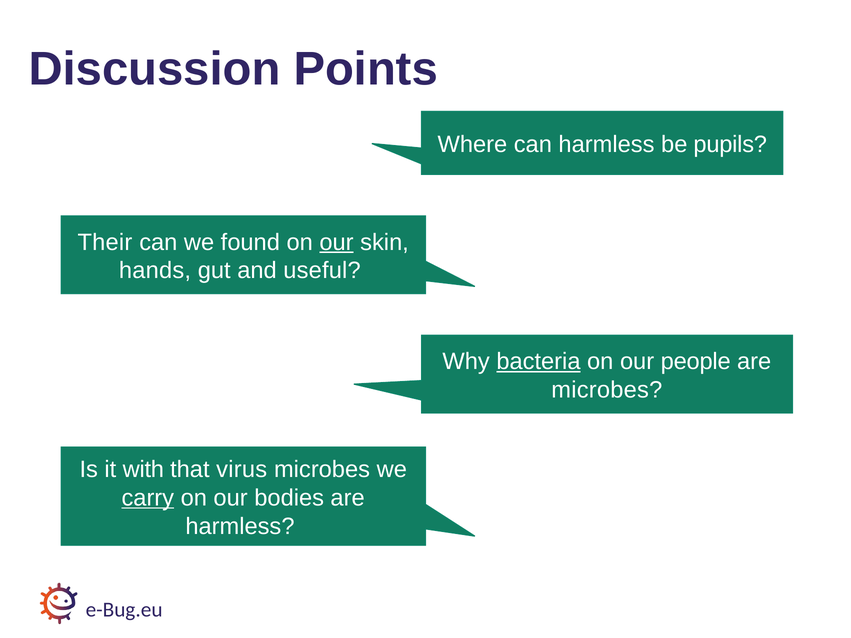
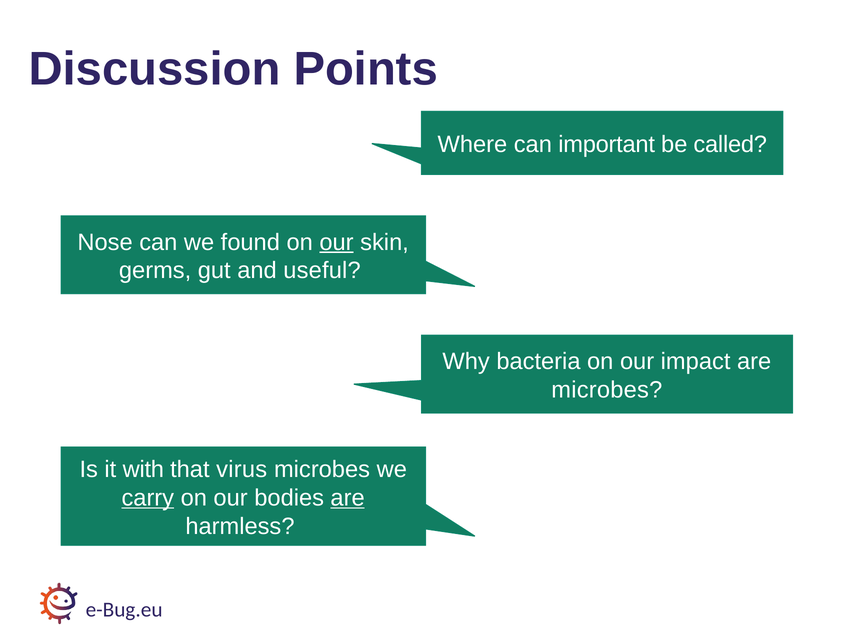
can harmless: harmless -> important (607, 145)
pupils: pupils -> called (730, 145)
Their: Their -> Nose (105, 242)
hands: hands -> germs (155, 271)
bacteria underline: present -> none (538, 362)
people: people -> impact (696, 362)
are underline: none -> present (348, 498)
